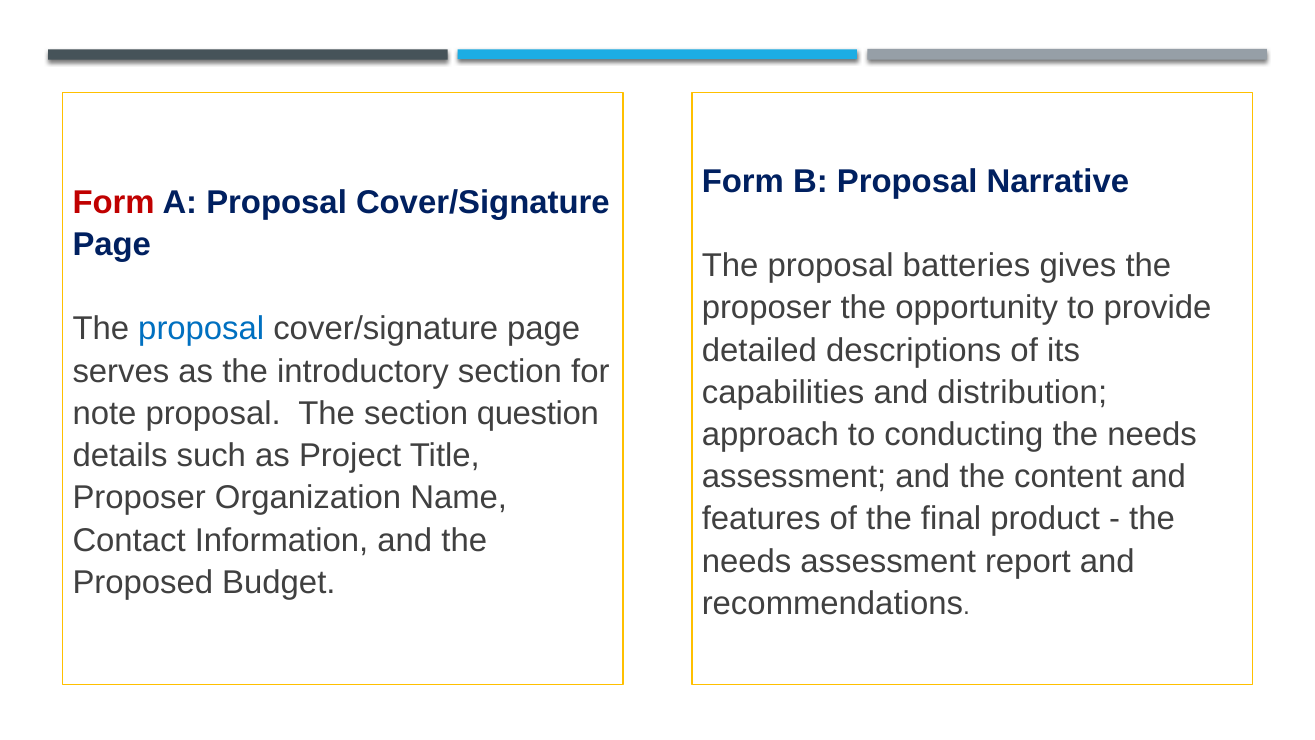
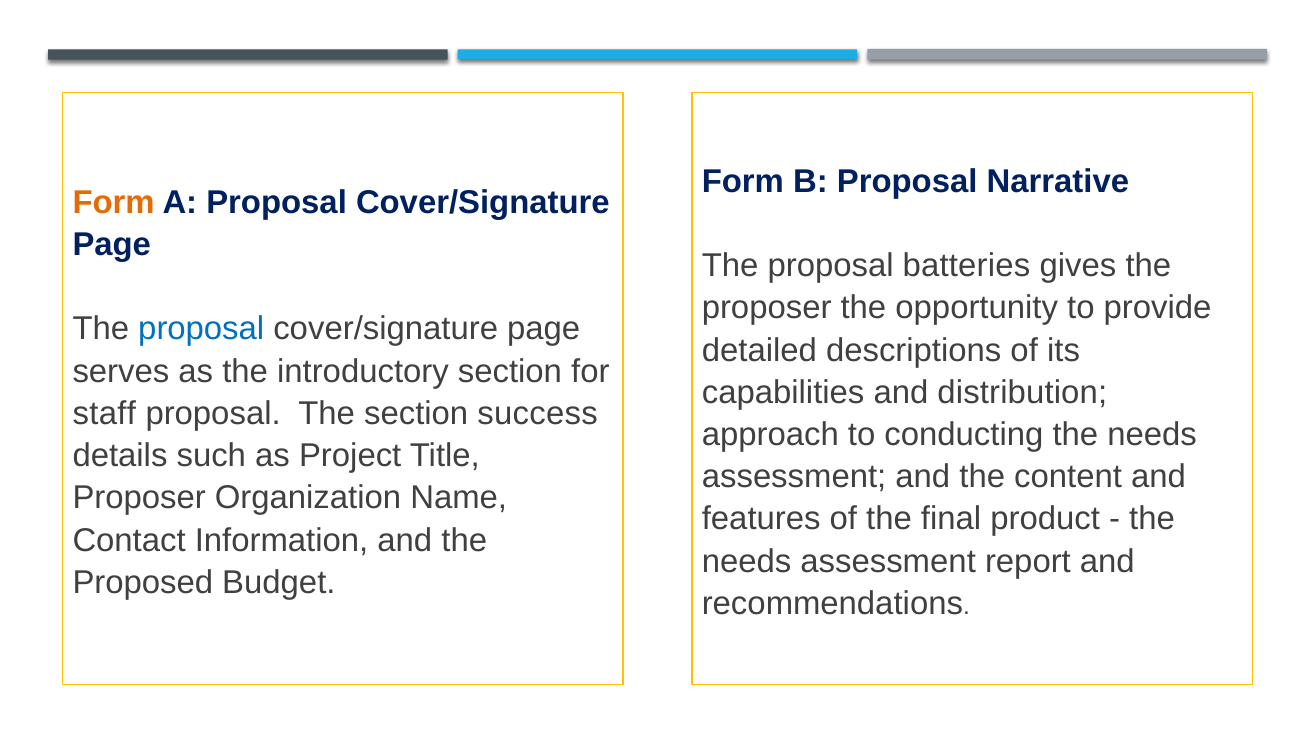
Form colour: red -> orange (114, 202)
note: note -> staff (104, 413)
question: question -> success (538, 413)
